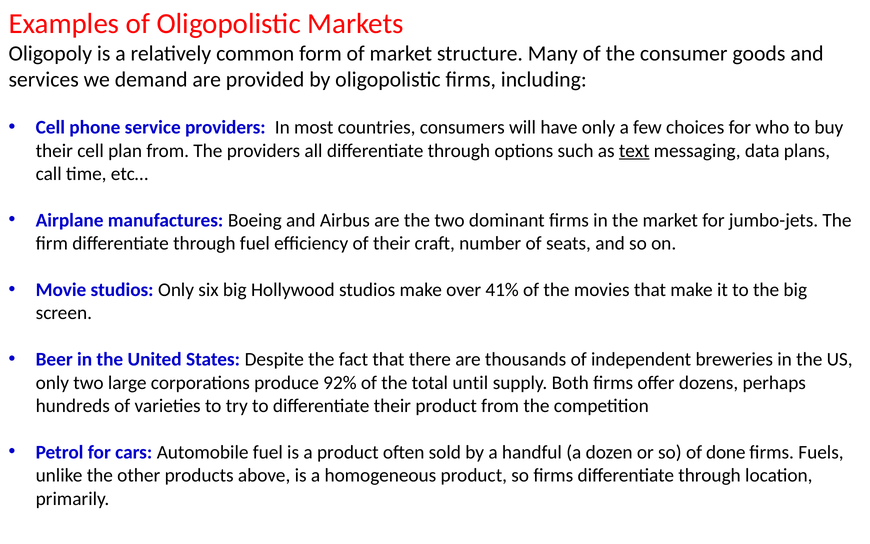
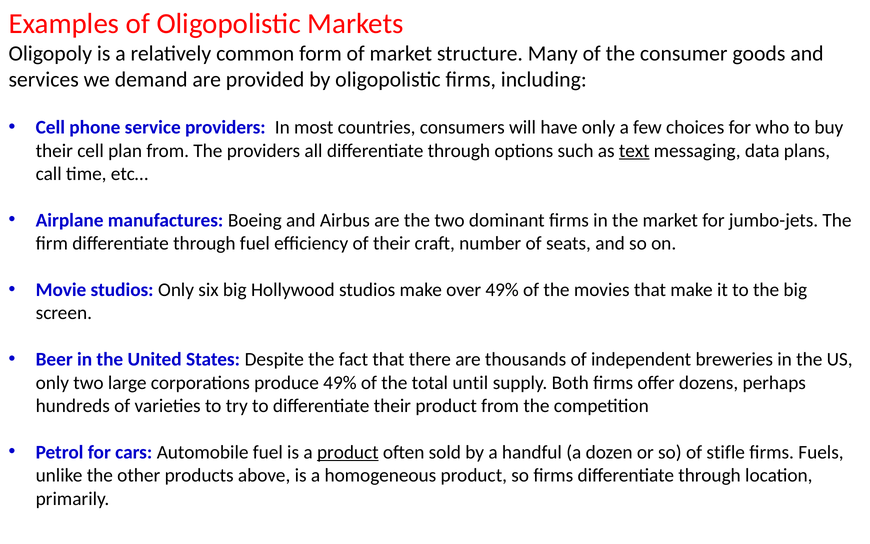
over 41%: 41% -> 49% (502, 290)
produce 92%: 92% -> 49% (340, 382)
product underline: none -> present (348, 452)
done: done -> stifle (726, 452)
